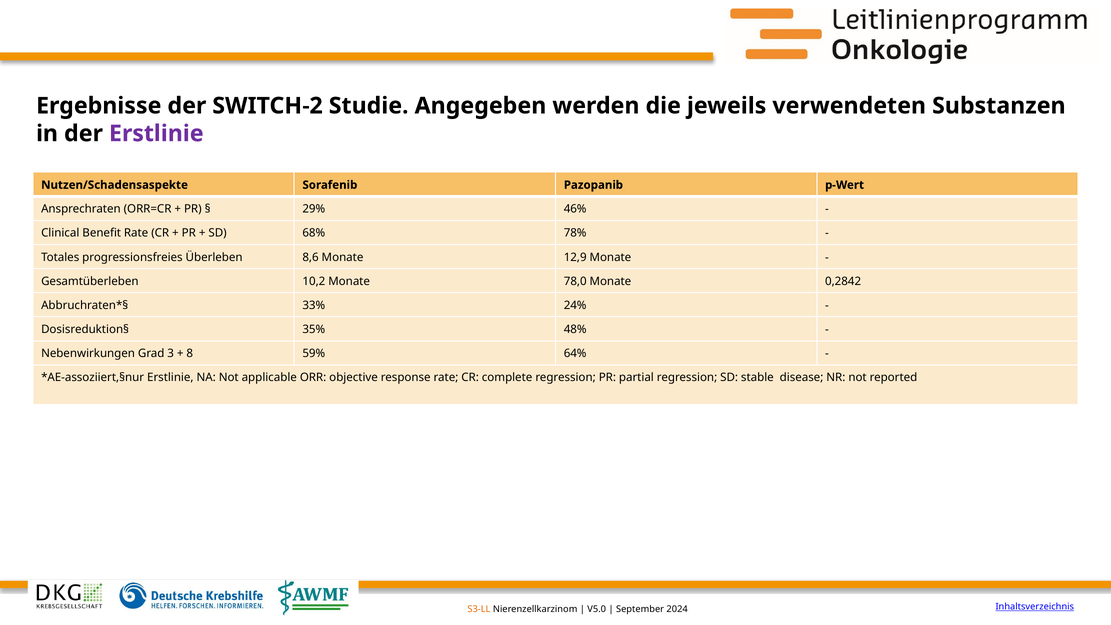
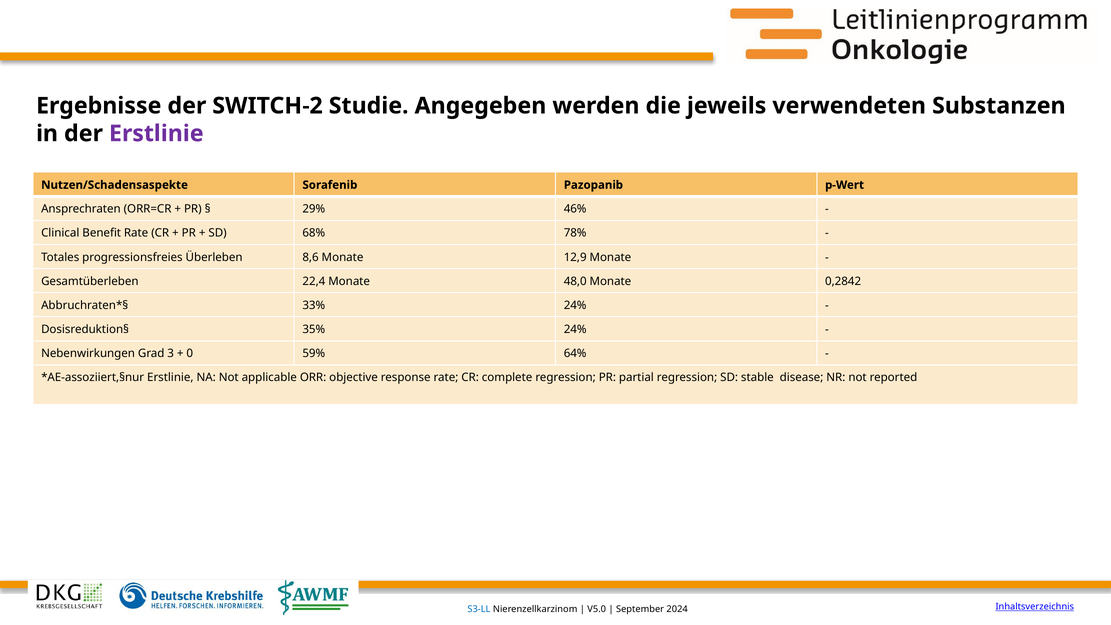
10,2: 10,2 -> 22,4 (314, 281)
78,0: 78,0 -> 48,0 (575, 281)
35% 48%: 48% -> 24% (575, 329)
8: 8 -> 0 (190, 353)
S3-LL colour: orange -> blue (479, 609)
